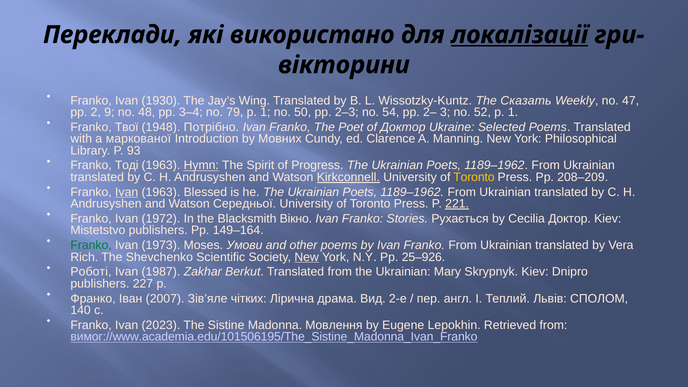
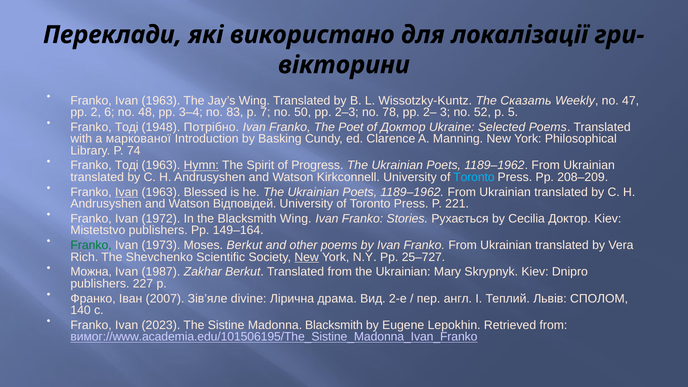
локалізації underline: present -> none (520, 35)
1930: 1930 -> 1963 (161, 101)
9: 9 -> 6 (109, 112)
79: 79 -> 83 (235, 112)
1: 1 -> 7 (265, 112)
54: 54 -> 78 (391, 112)
52 p 1: 1 -> 5 (513, 112)
Твої: Твої -> Тоді (127, 127)
Мовних: Мовних -> Basking (280, 139)
93: 93 -> 74 (134, 151)
Kirkconnell underline: present -> none (348, 177)
Toronto colour: yellow -> light blue (474, 177)
Середньої: Середньої -> Відповідей (245, 204)
221 underline: present -> none (457, 204)
Blacksmith Вікно: Вікно -> Wing (296, 219)
Moses Умови: Умови -> Berkut (244, 245)
25–926: 25–926 -> 25–727 (423, 257)
Роботі: Роботі -> Можна (91, 272)
чітких: чітких -> divine (249, 299)
Madonna Мовлення: Мовлення -> Blacksmith (334, 325)
